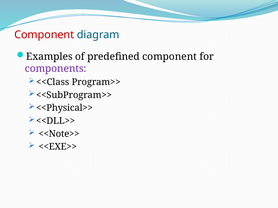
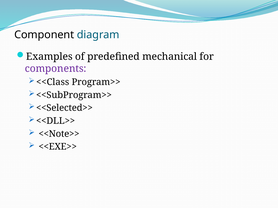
Component colour: red -> black (44, 35)
predefined component: component -> mechanical (170, 57)
<<Physical>>: <<Physical>> -> <<Selected>> (64, 108)
